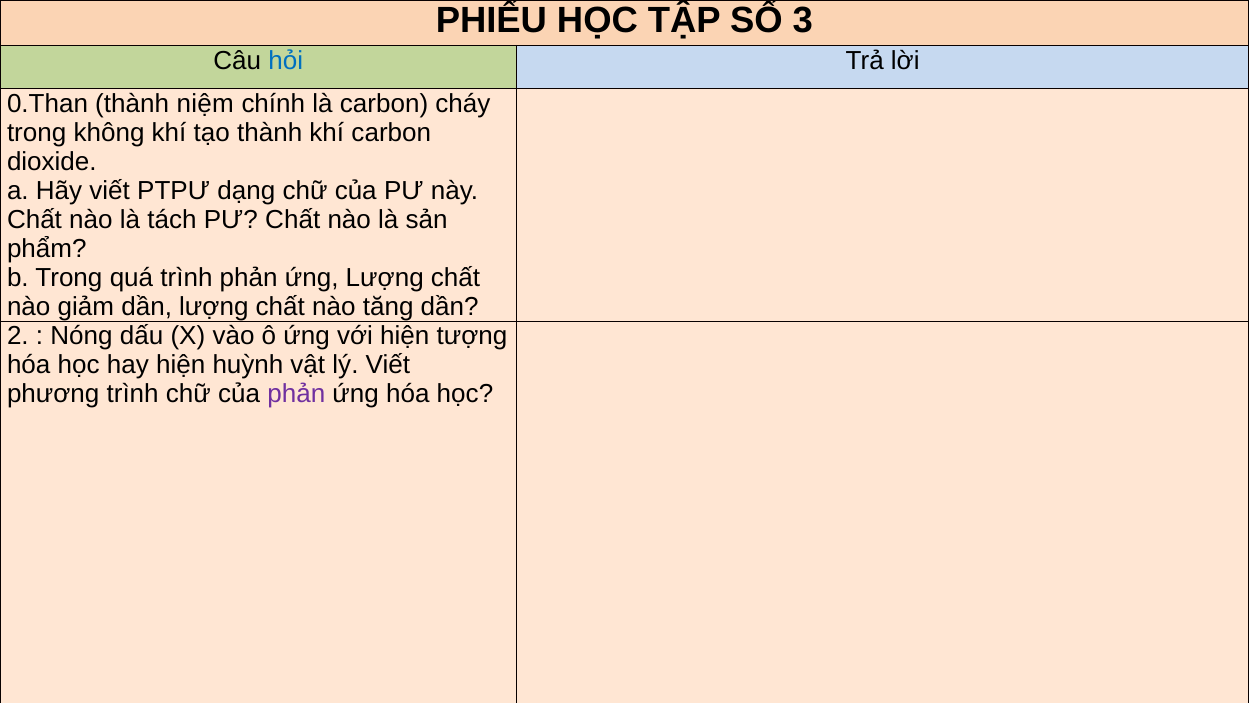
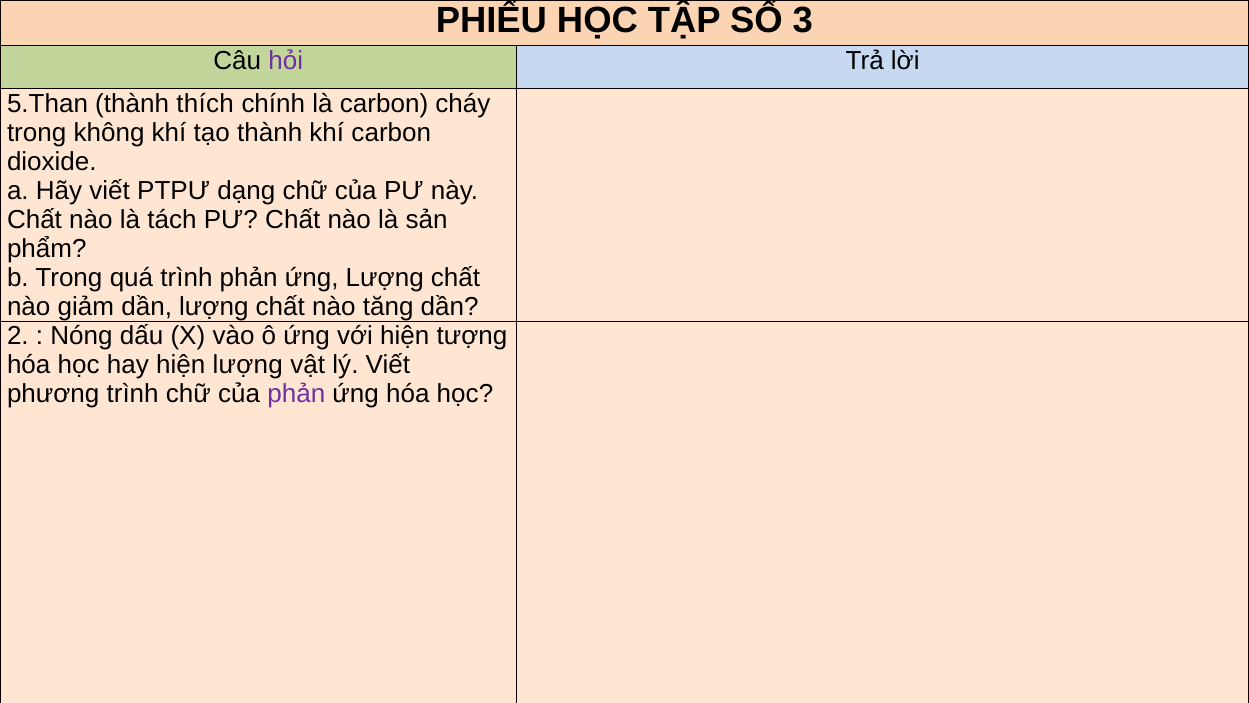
hỏi colour: blue -> purple (286, 60)
0.Than: 0.Than -> 5.Than (48, 104)
niệm: niệm -> thích (205, 104)
hiện huỳnh: huỳnh -> lượng (248, 365)
